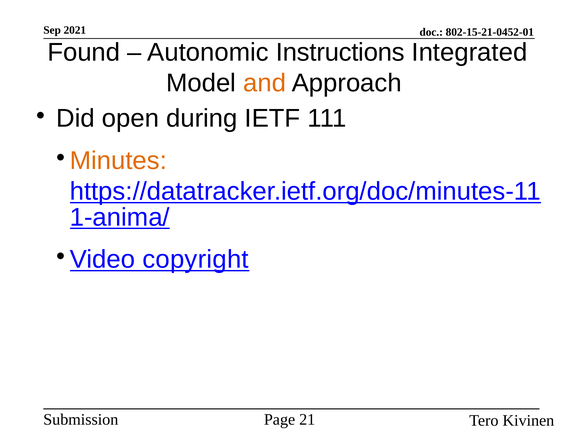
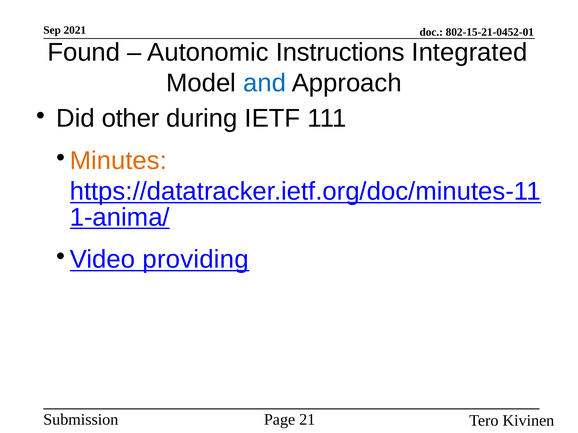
and colour: orange -> blue (265, 83)
open: open -> other (131, 119)
copyright: copyright -> providing (196, 260)
